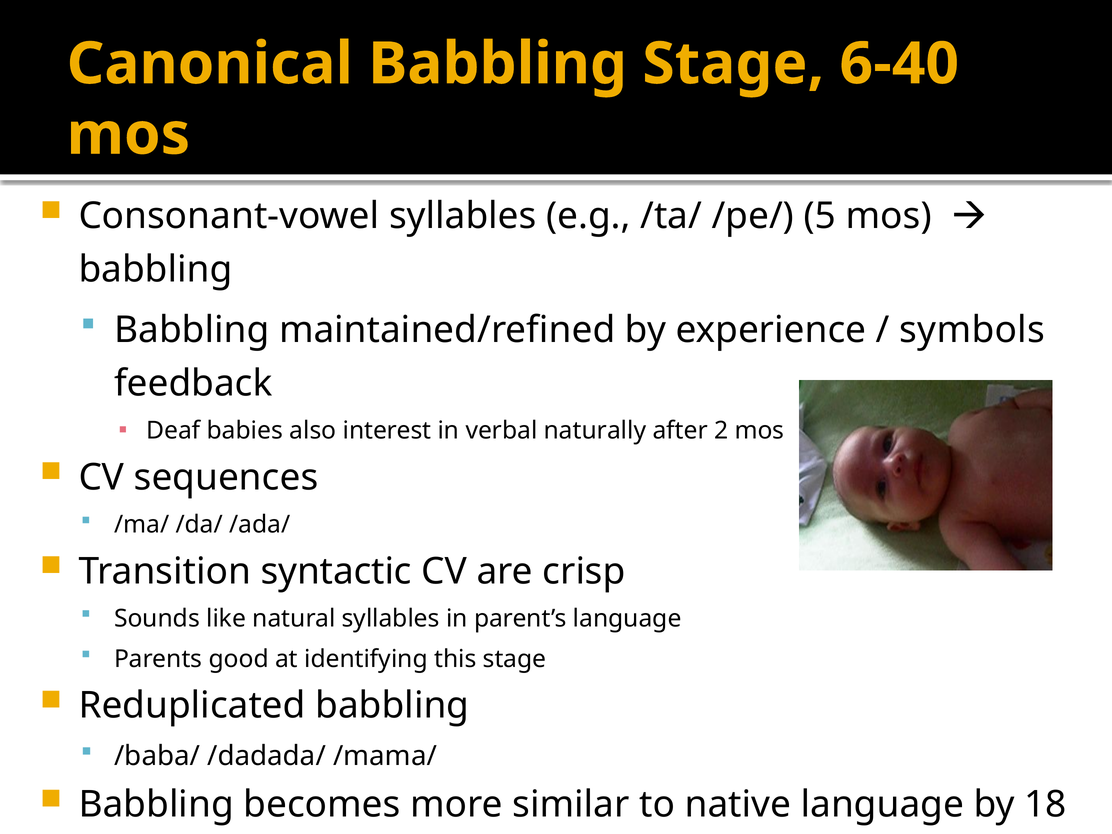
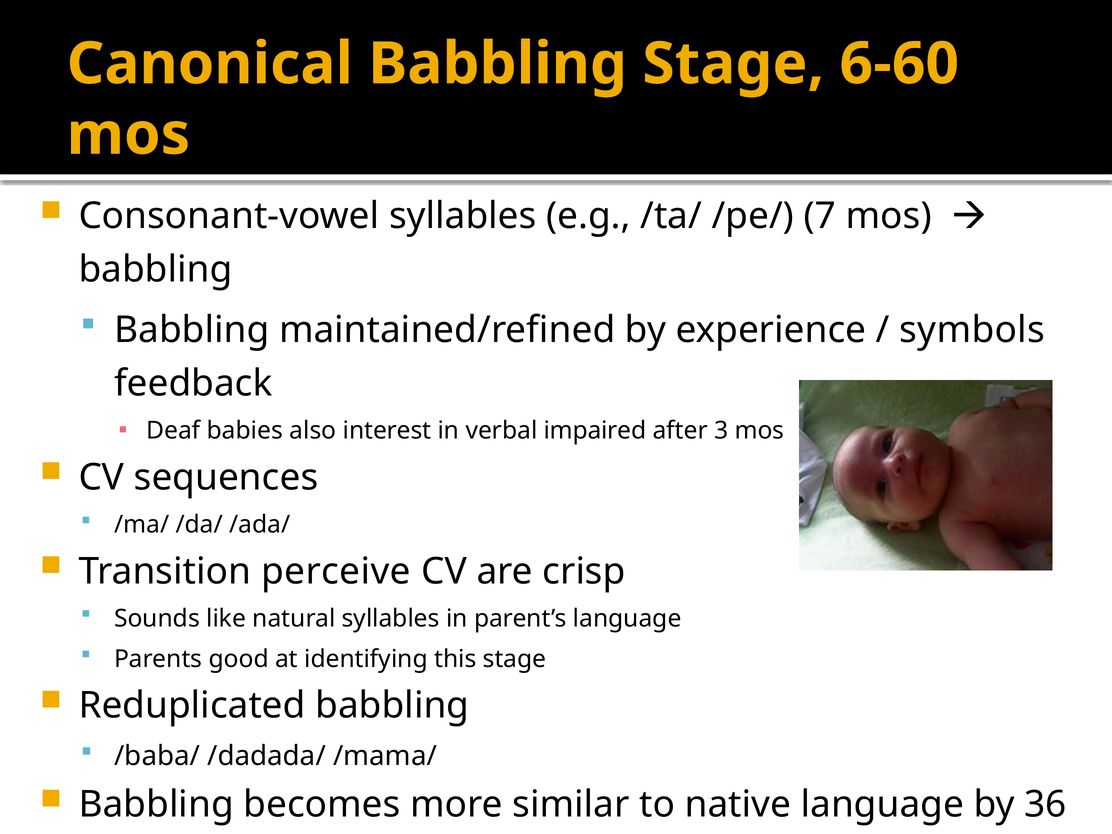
6-40: 6-40 -> 6-60 (899, 64)
5: 5 -> 7 (820, 216)
naturally: naturally -> impaired (595, 431)
2: 2 -> 3 (721, 431)
syntactic: syntactic -> perceive (336, 571)
18: 18 -> 36 (1046, 805)
